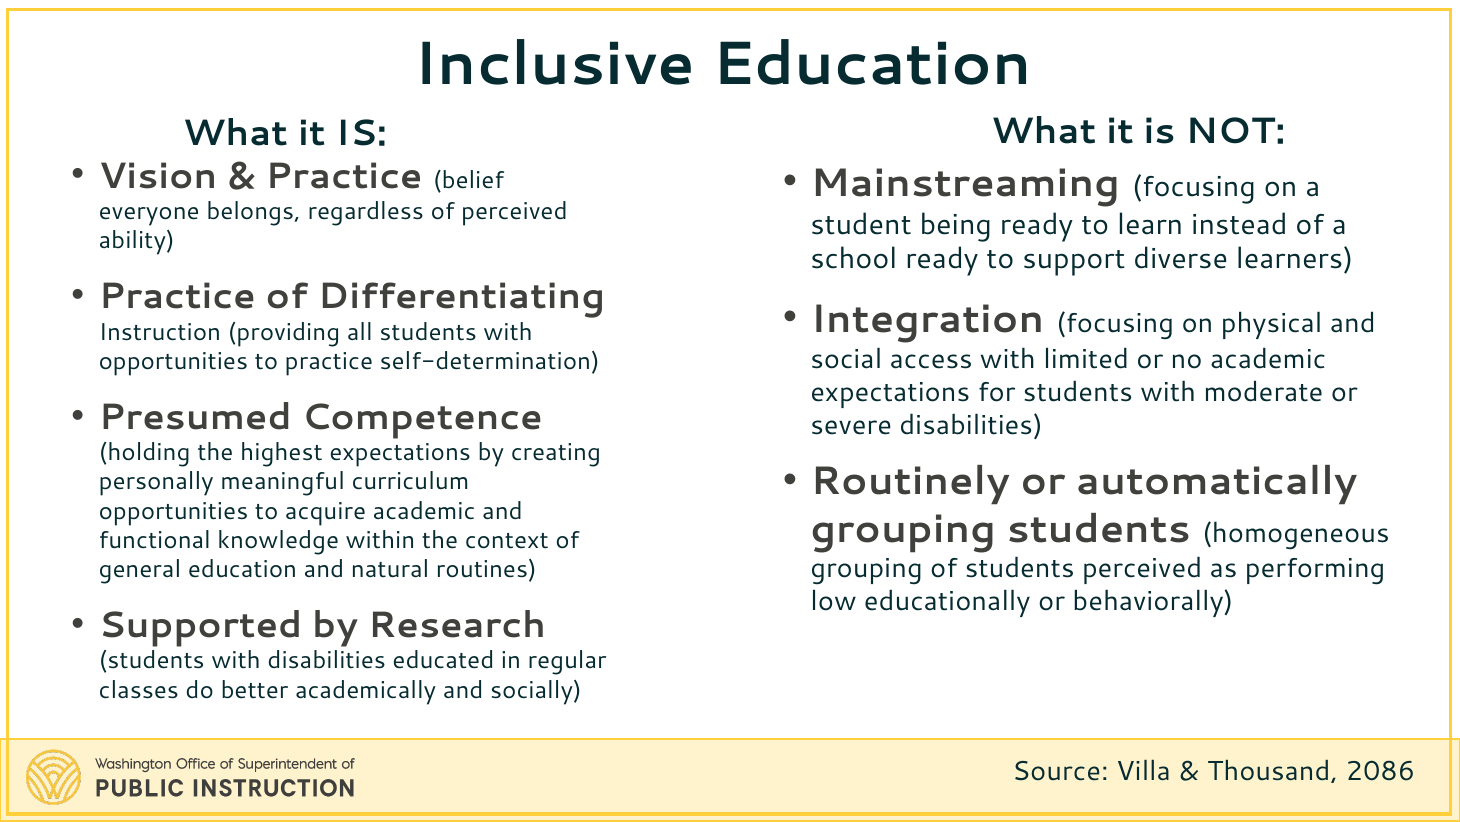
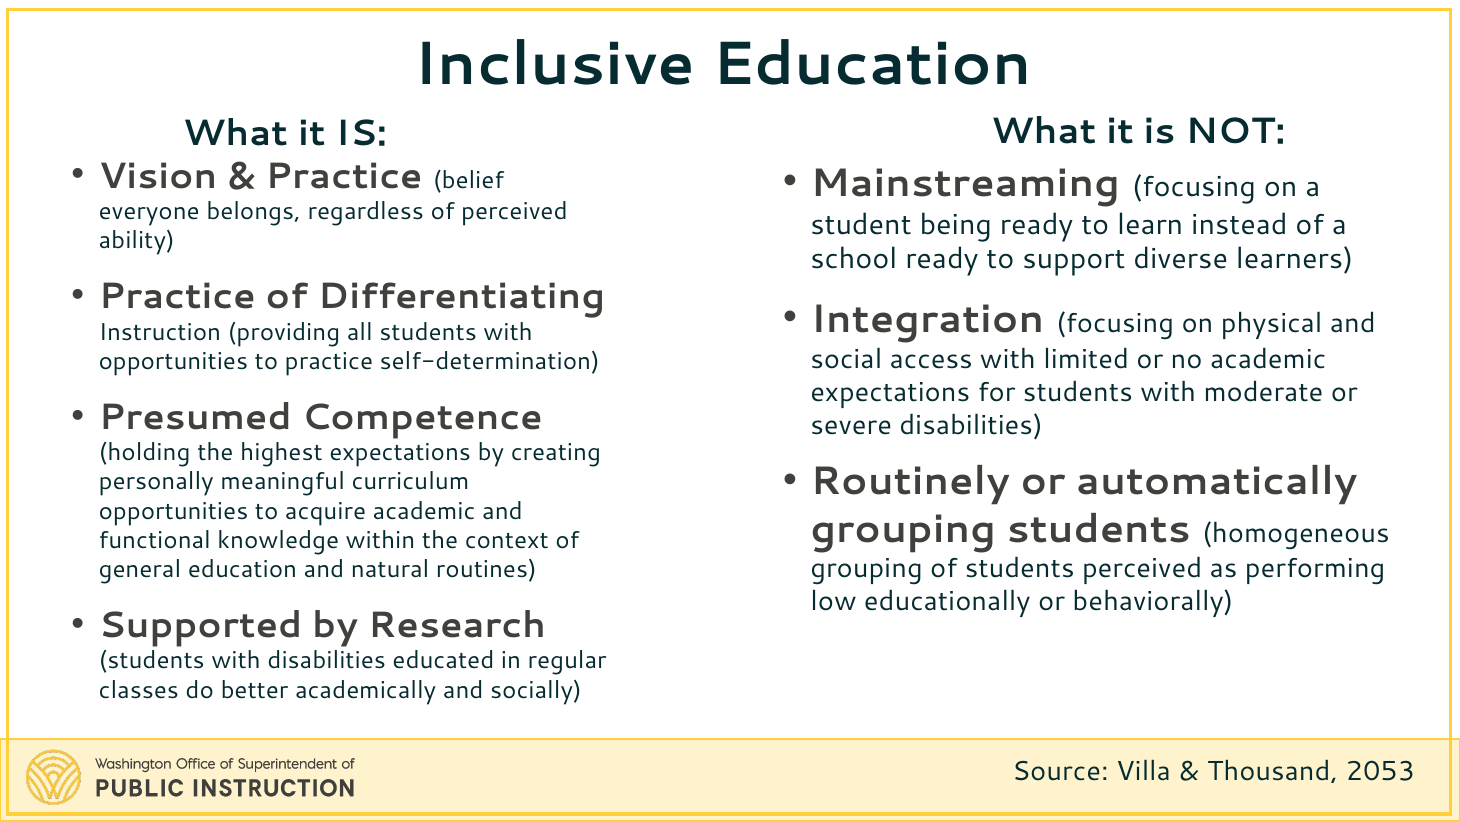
2086: 2086 -> 2053 (1380, 771)
